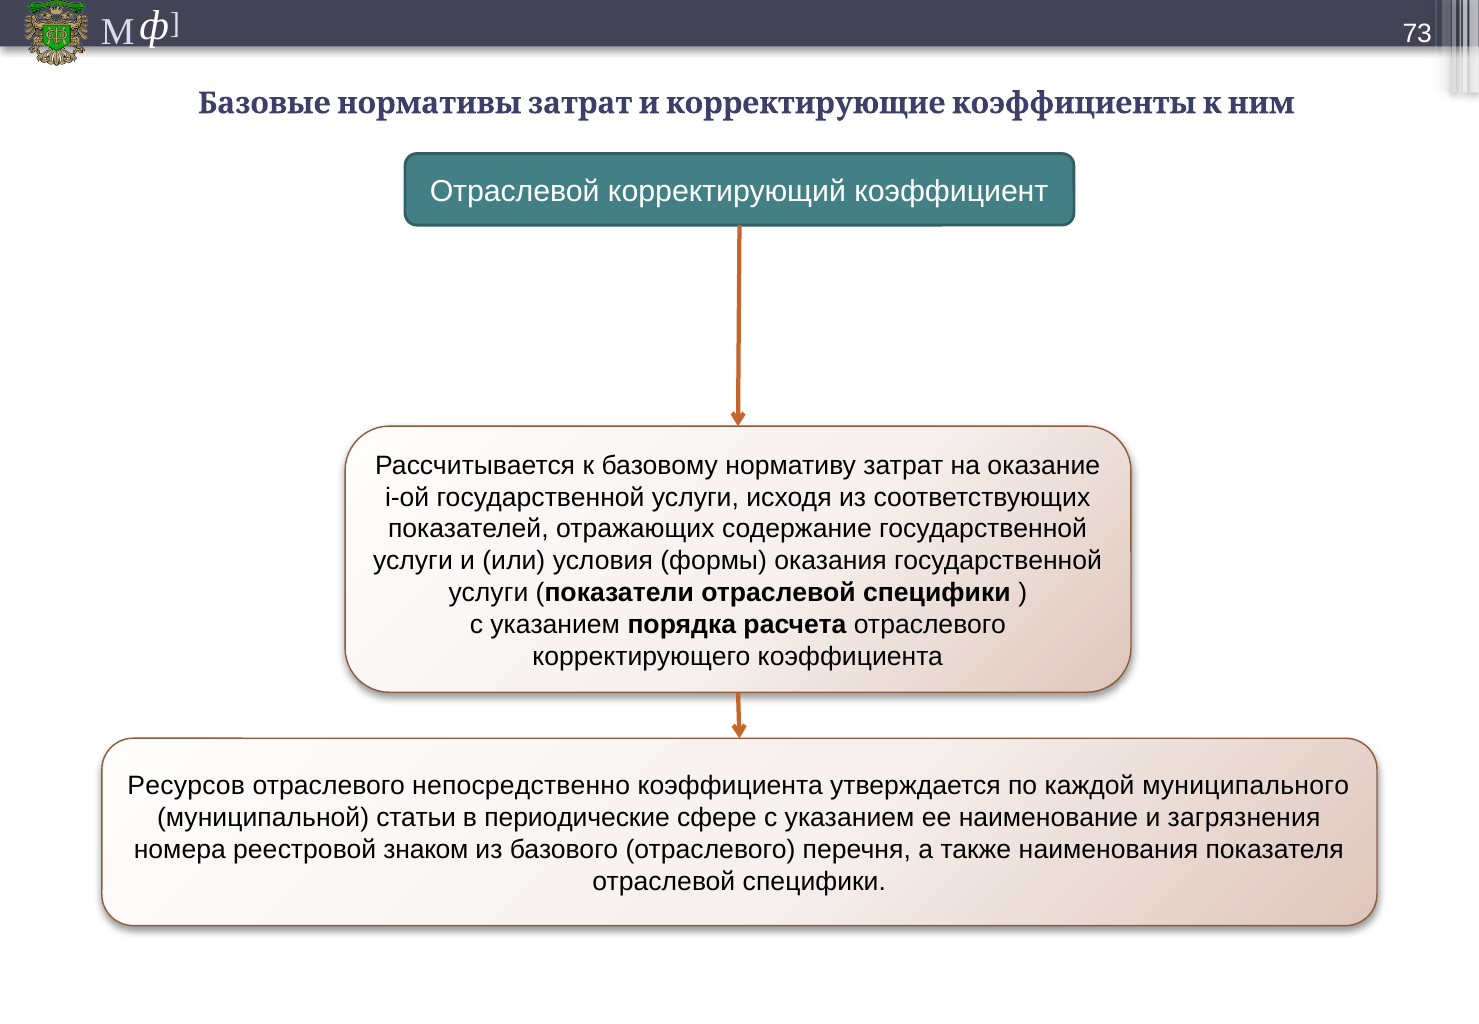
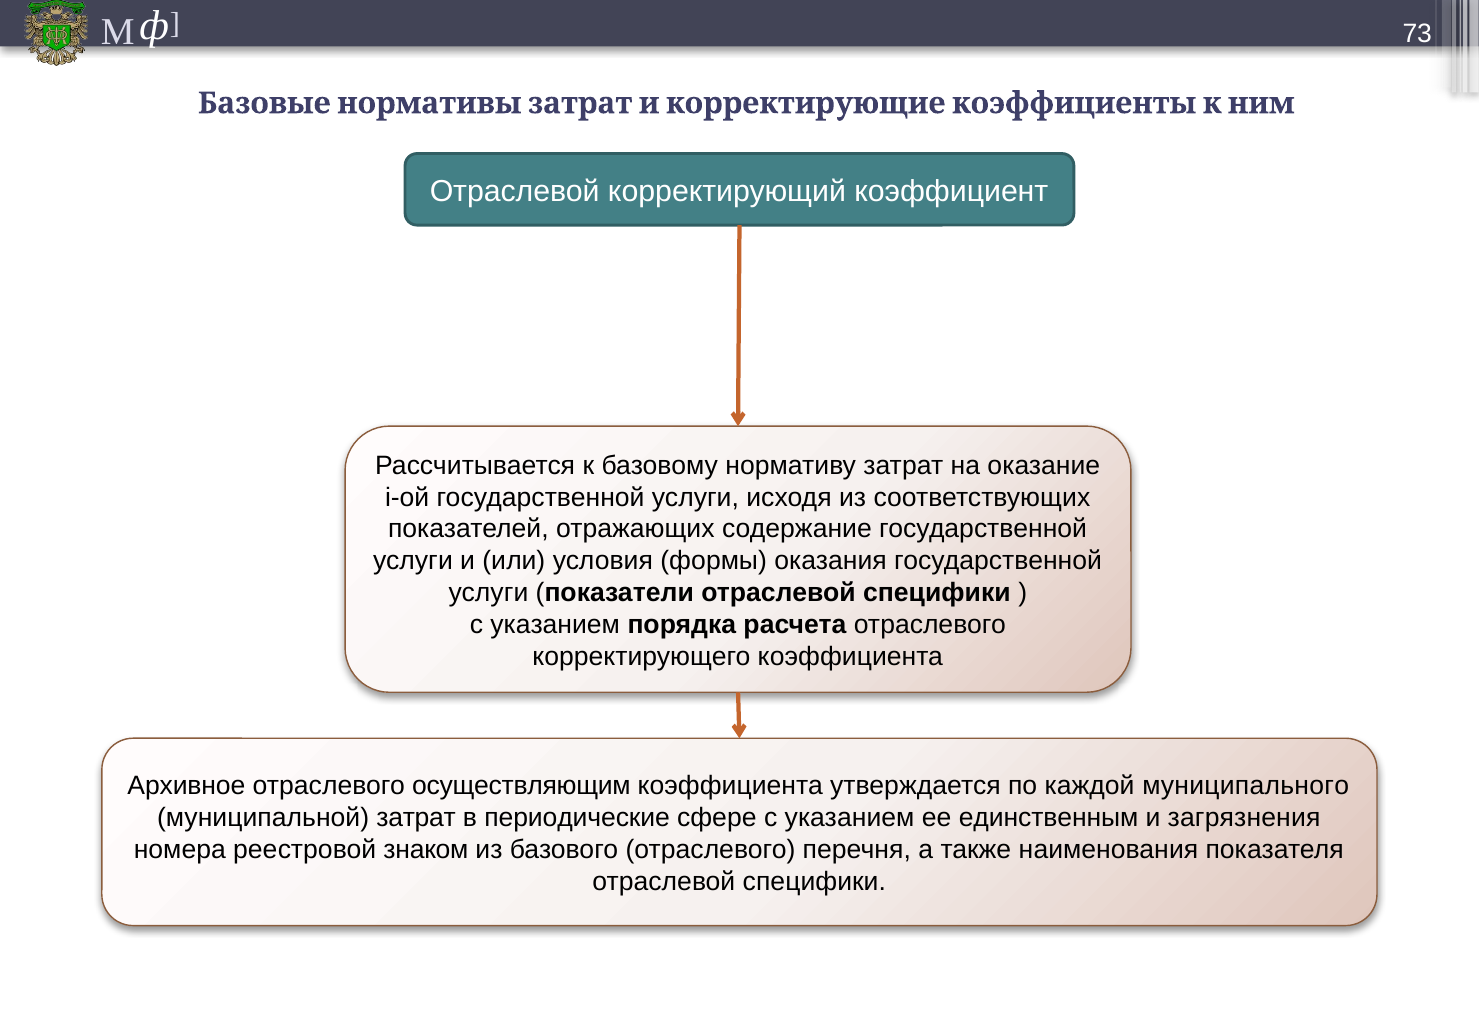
Ресурсов: Ресурсов -> Архивное (186, 786)
непосредственно: непосредственно -> осуществляющим (521, 786)
муниципальной статьи: статьи -> затрат (416, 818)
наименование: наименование -> единственным (1049, 818)
